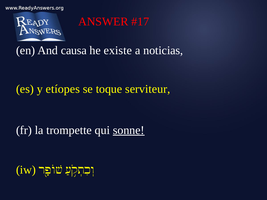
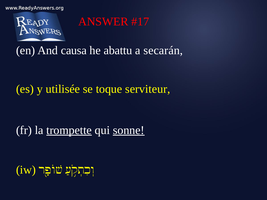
existe: existe -> abattu (118, 50)
noticias: noticias -> secarán (163, 50)
etíopes: etíopes -> utilisée (63, 89)
trompette underline: none -> present (69, 130)
